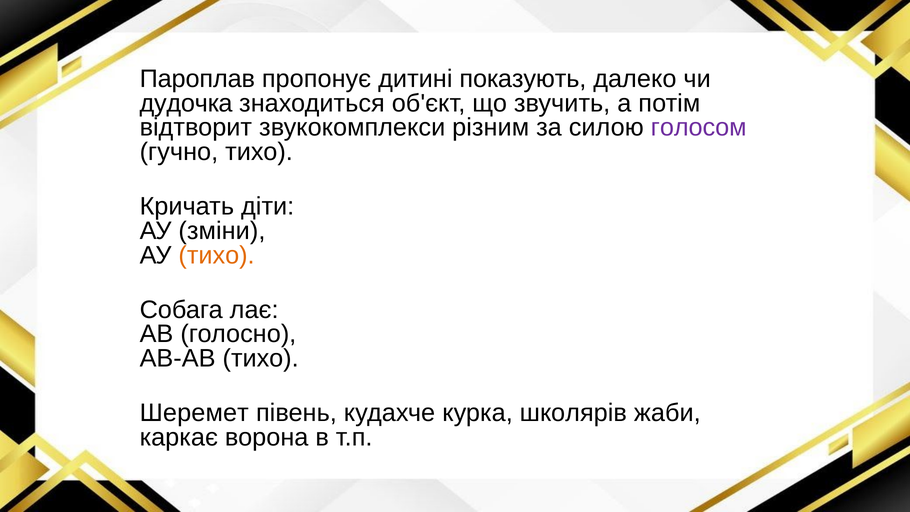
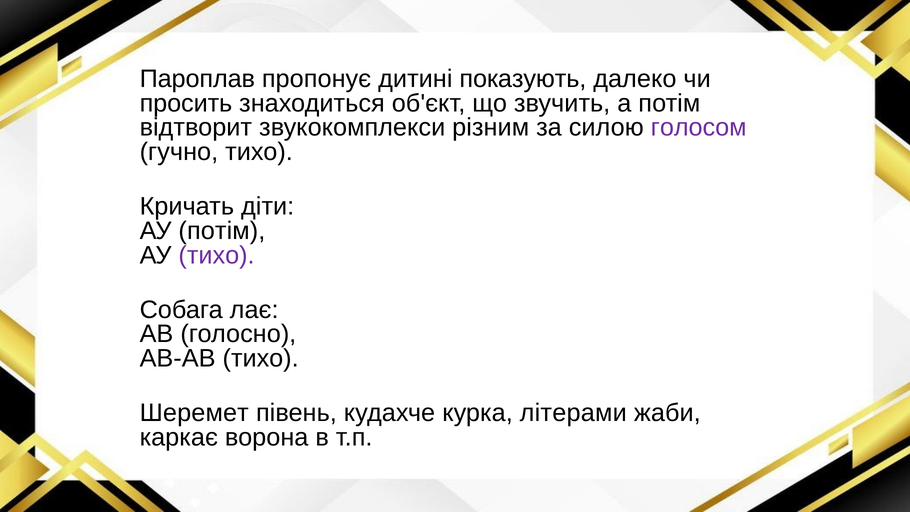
дудочка: дудочка -> просить (186, 103)
АУ зміни: зміни -> потім (222, 231)
тихо colour: orange -> purple (217, 255)
школярів: школярів -> літерами (573, 413)
